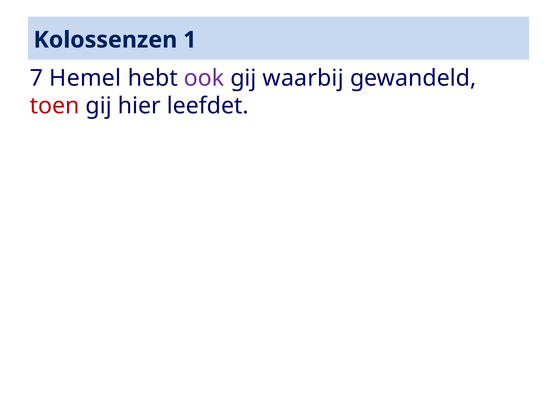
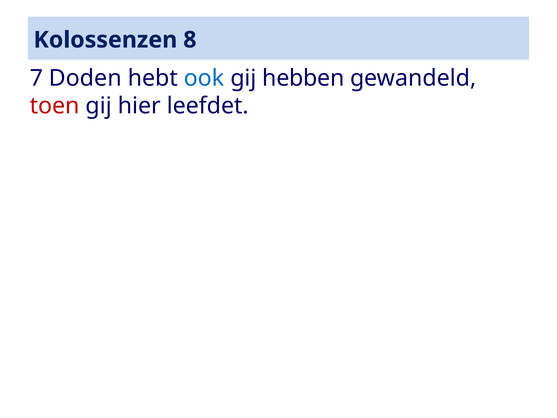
1: 1 -> 8 (190, 40)
Hemel: Hemel -> Doden (85, 78)
ook colour: purple -> blue (204, 78)
waarbij: waarbij -> hebben (303, 78)
